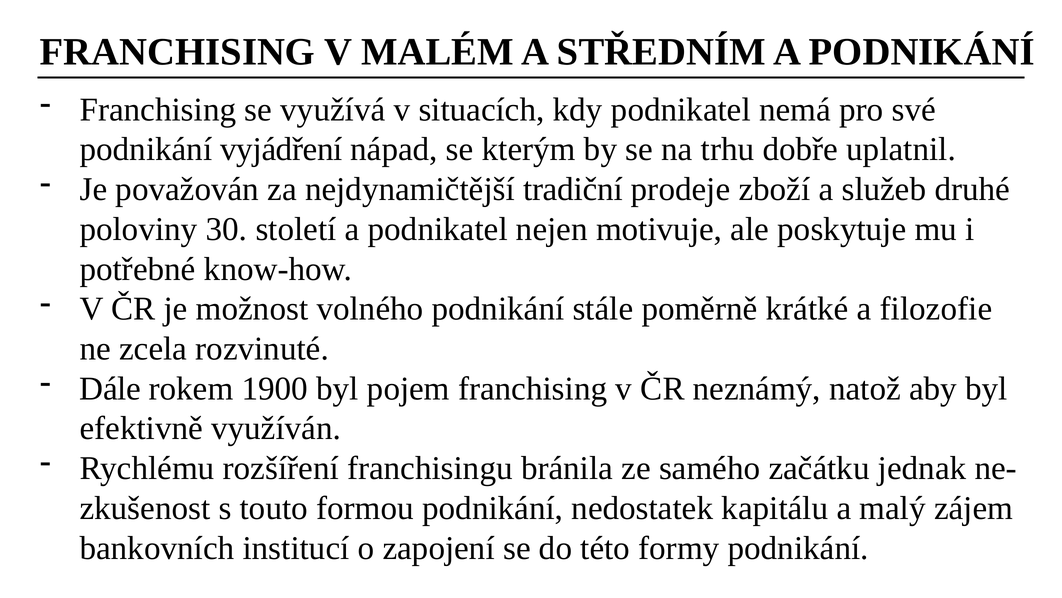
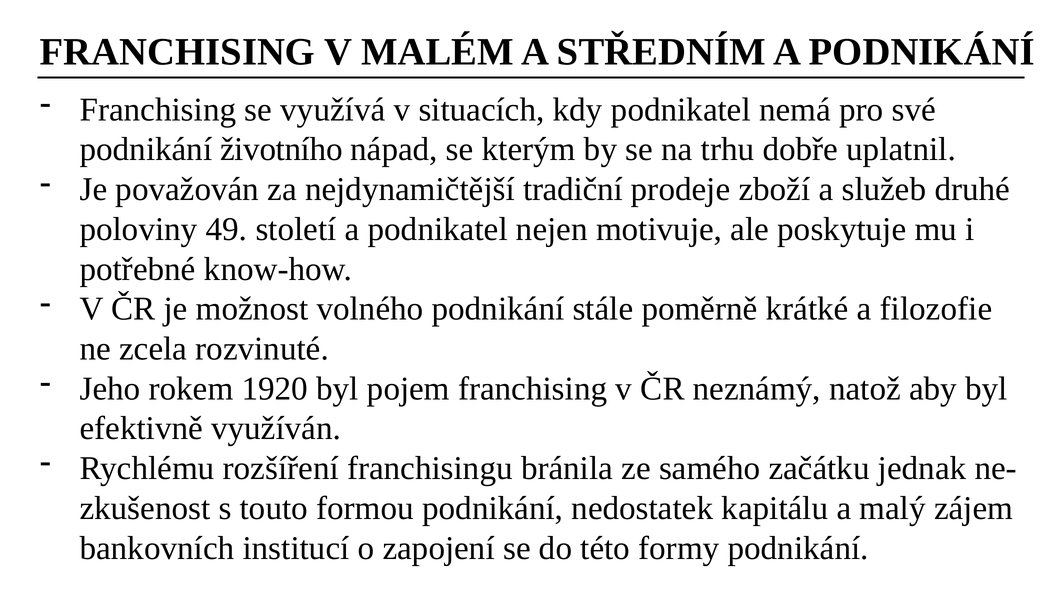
vyjádření: vyjádření -> životního (281, 149)
30: 30 -> 49 (227, 229)
Dále: Dále -> Jeho (110, 388)
1900: 1900 -> 1920 (275, 388)
